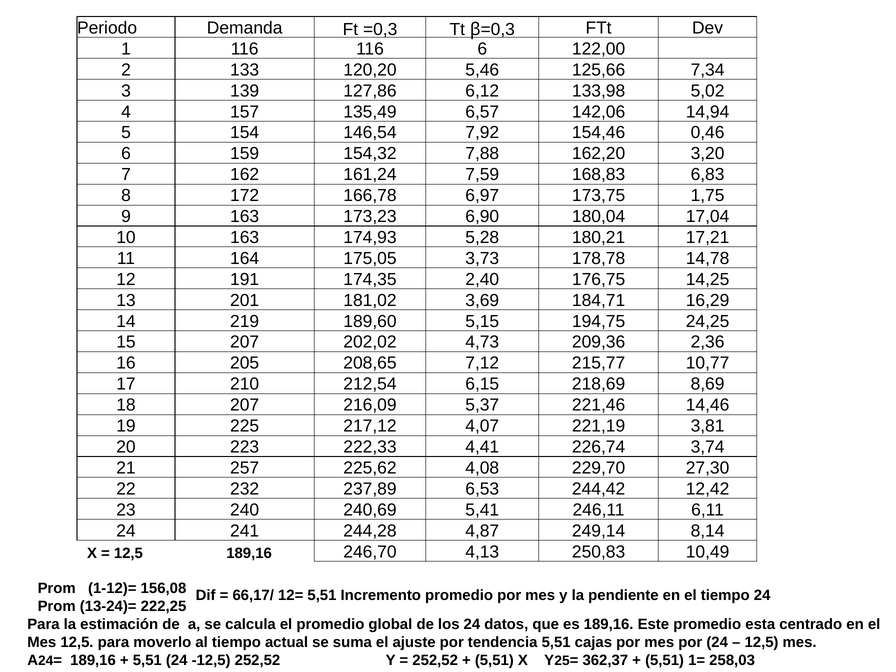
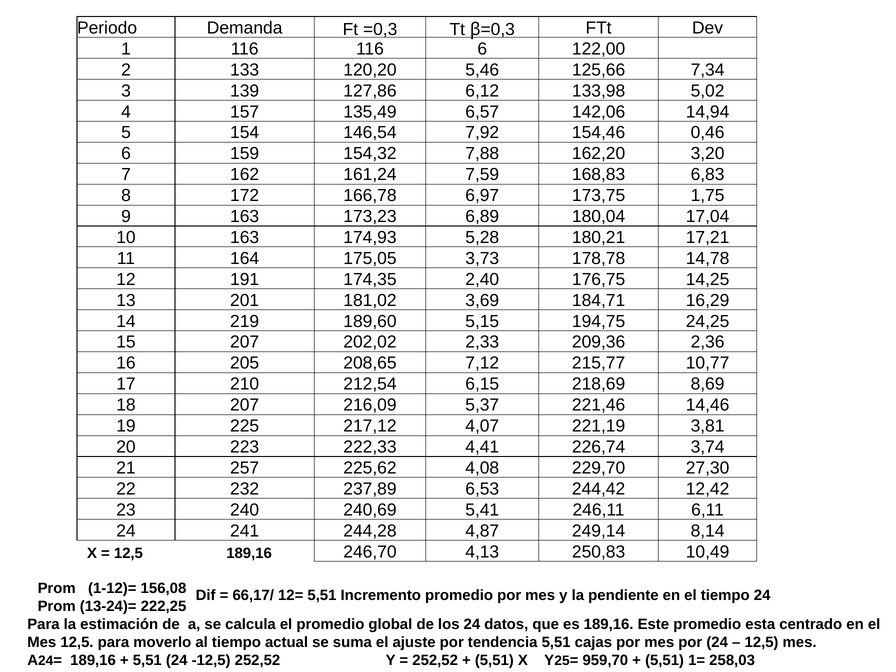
6,90: 6,90 -> 6,89 (482, 217)
4,73: 4,73 -> 2,33 (482, 342)
362,37: 362,37 -> 959,70 (605, 660)
